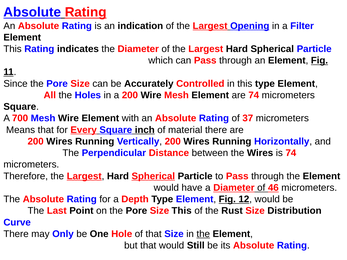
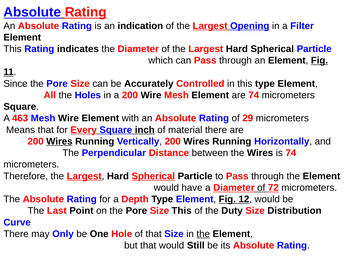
700: 700 -> 463 (20, 118)
37: 37 -> 29 (248, 118)
Wires underline: none -> present (59, 142)
46: 46 -> 72 (273, 188)
Rust: Rust -> Duty (232, 211)
